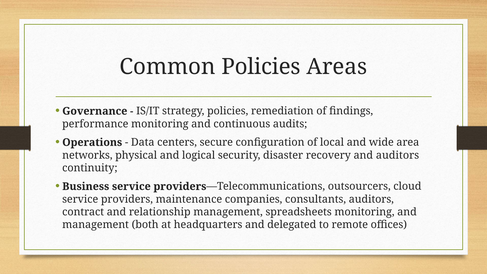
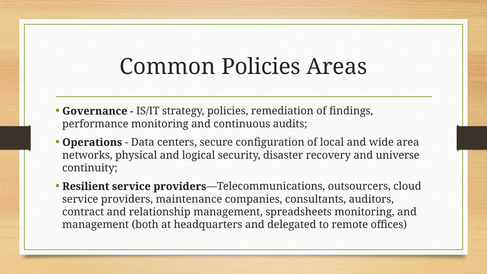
and auditors: auditors -> universe (398, 155)
Business: Business -> Resilient (86, 186)
